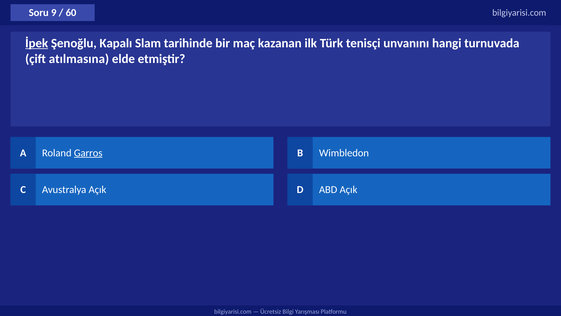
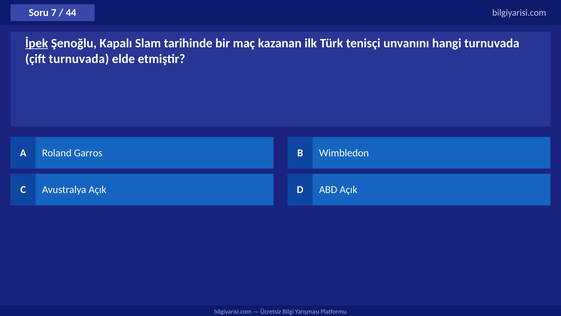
9: 9 -> 7 (54, 13)
60: 60 -> 44 (71, 13)
çift atılmasına: atılmasına -> turnuvada (79, 59)
Garros underline: present -> none (88, 153)
